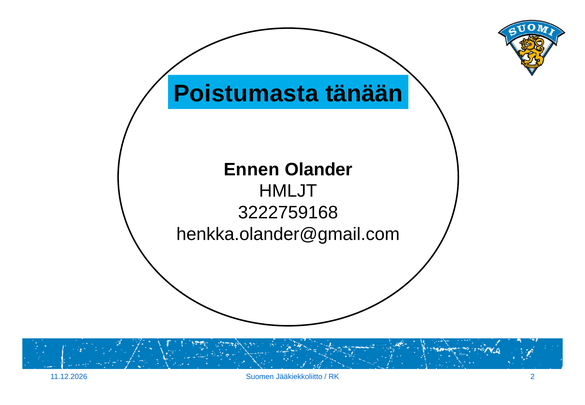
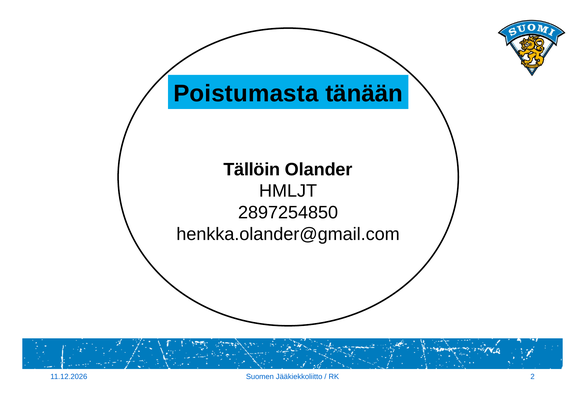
Ennen: Ennen -> Tällöin (252, 169)
3222759168: 3222759168 -> 2897254850 (288, 213)
